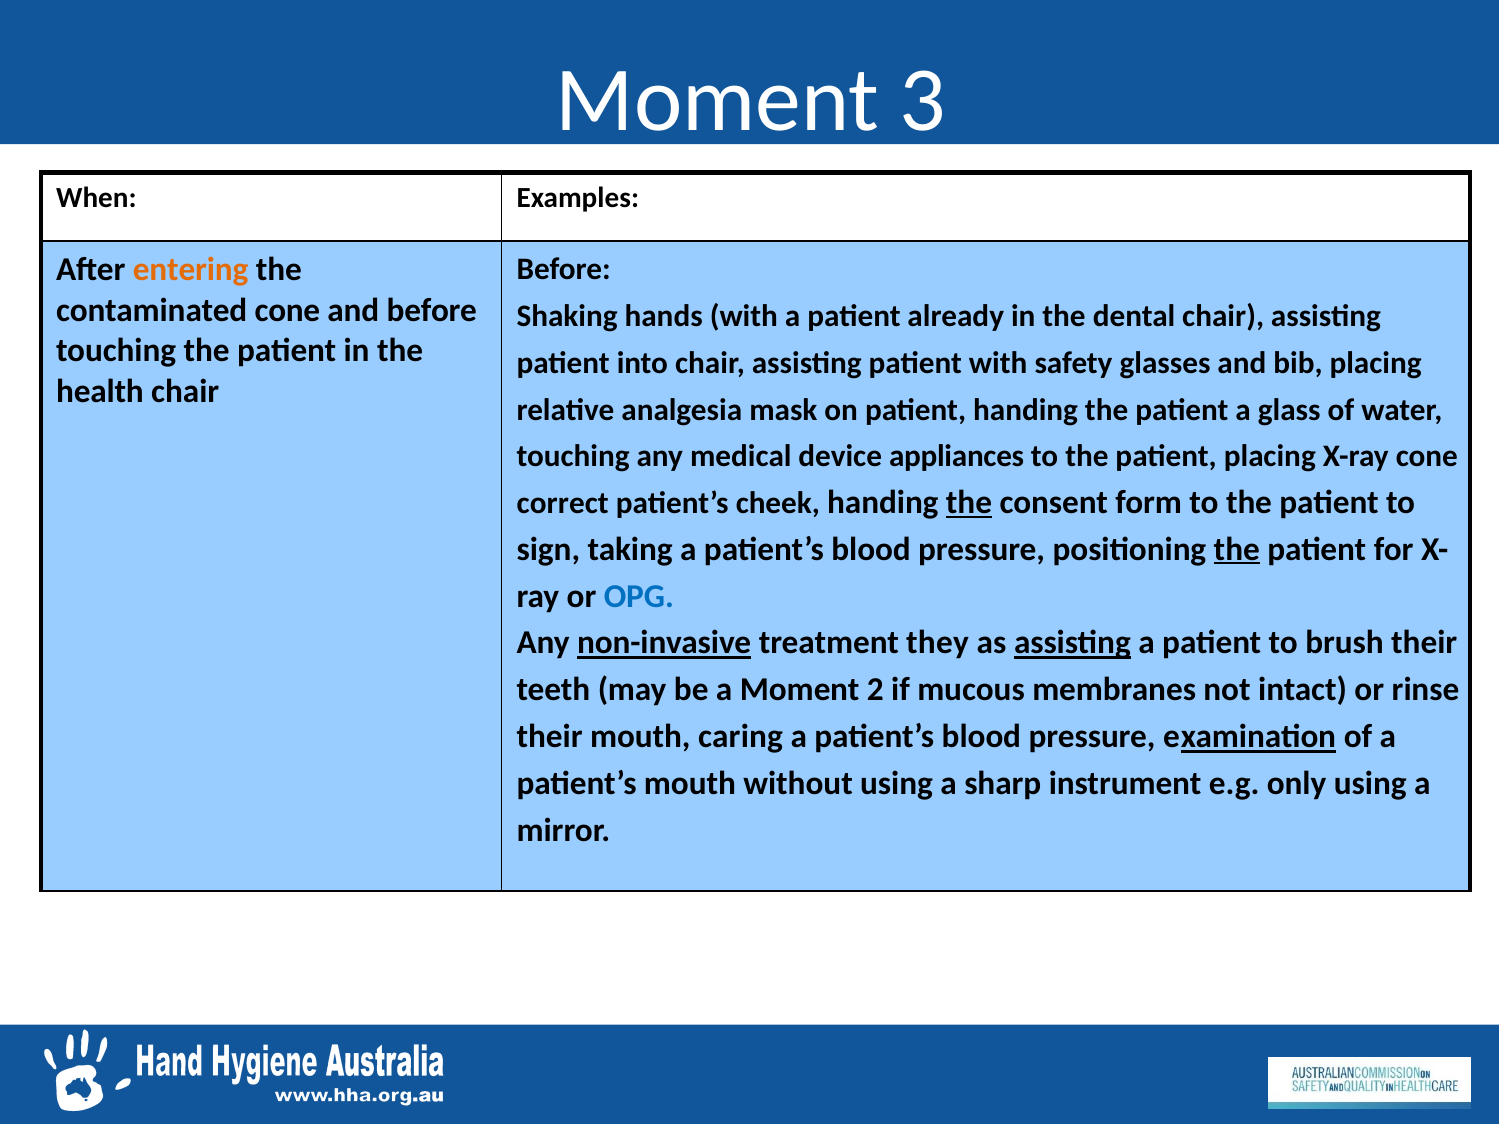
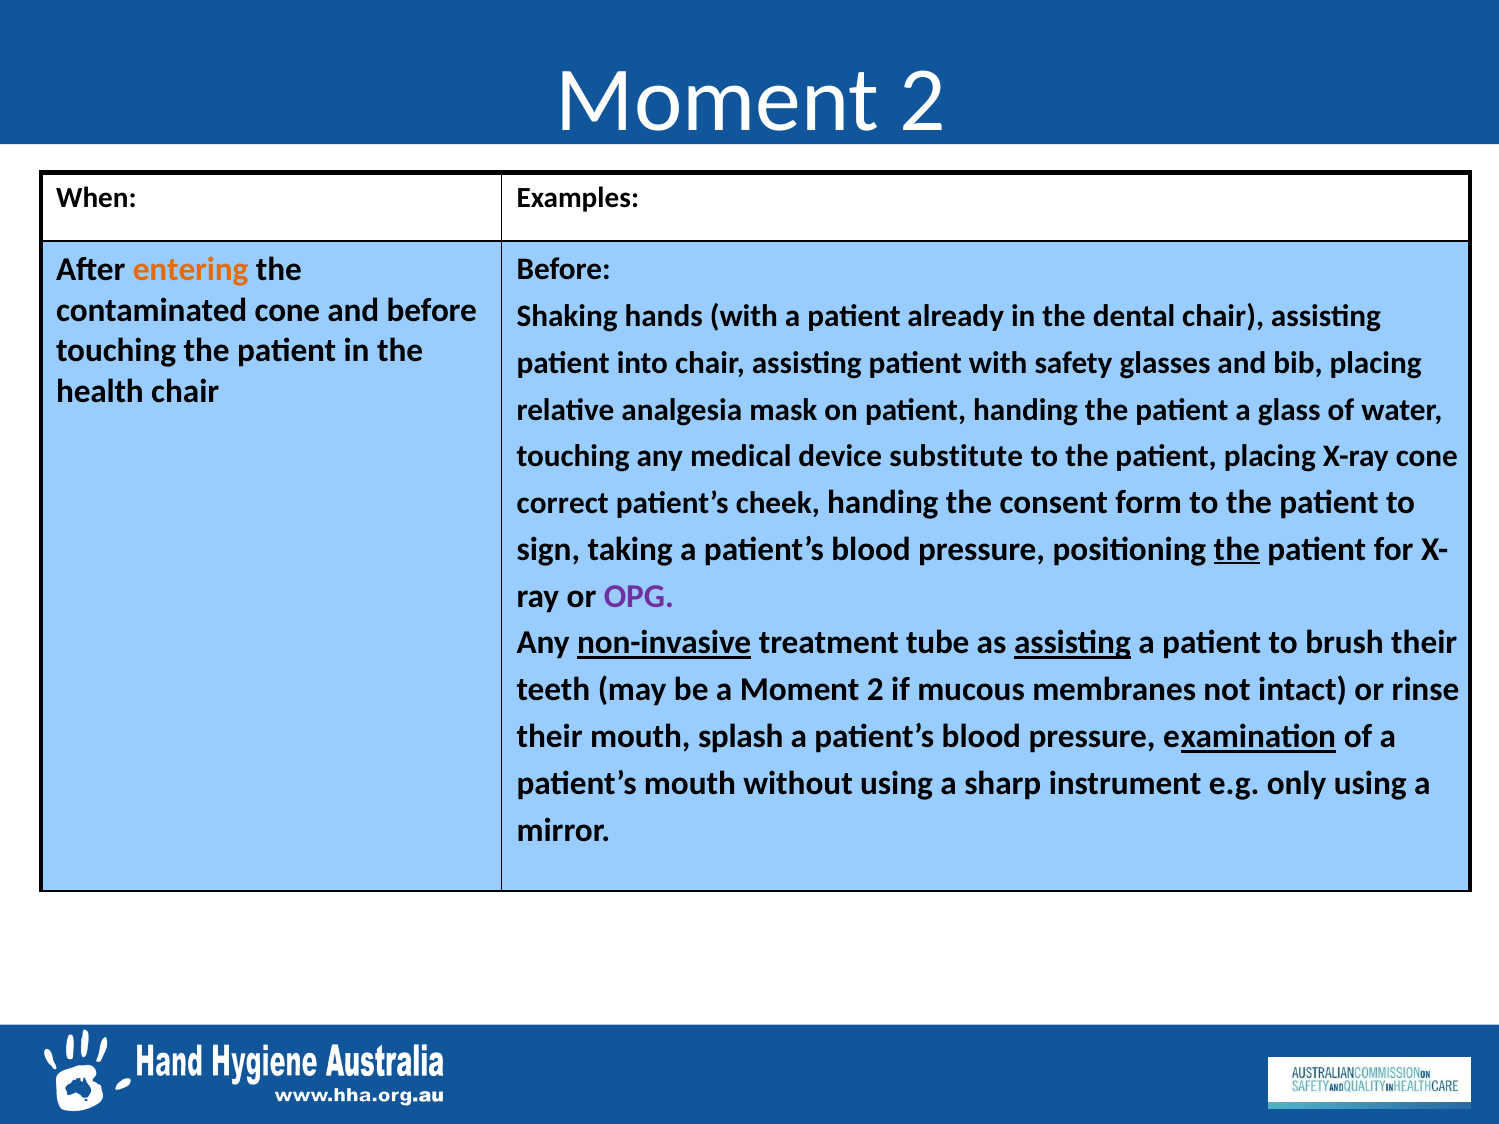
3: 3 -> 2 (923, 100)
appliances: appliances -> substitute (956, 457)
the underline: present -> none (969, 502)
OPG colour: blue -> purple (639, 596)
they: they -> tube (938, 643)
caring: caring -> splash (741, 737)
